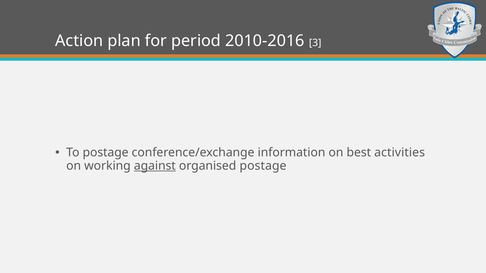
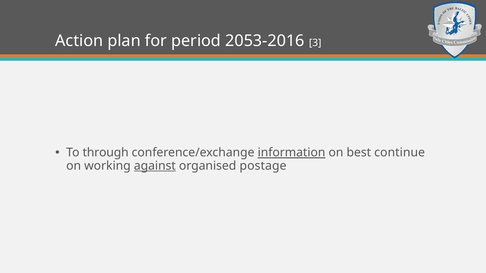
2010-2016: 2010-2016 -> 2053-2016 (265, 41)
To postage: postage -> through (106, 153)
information underline: none -> present (291, 153)
activities: activities -> continue (400, 153)
